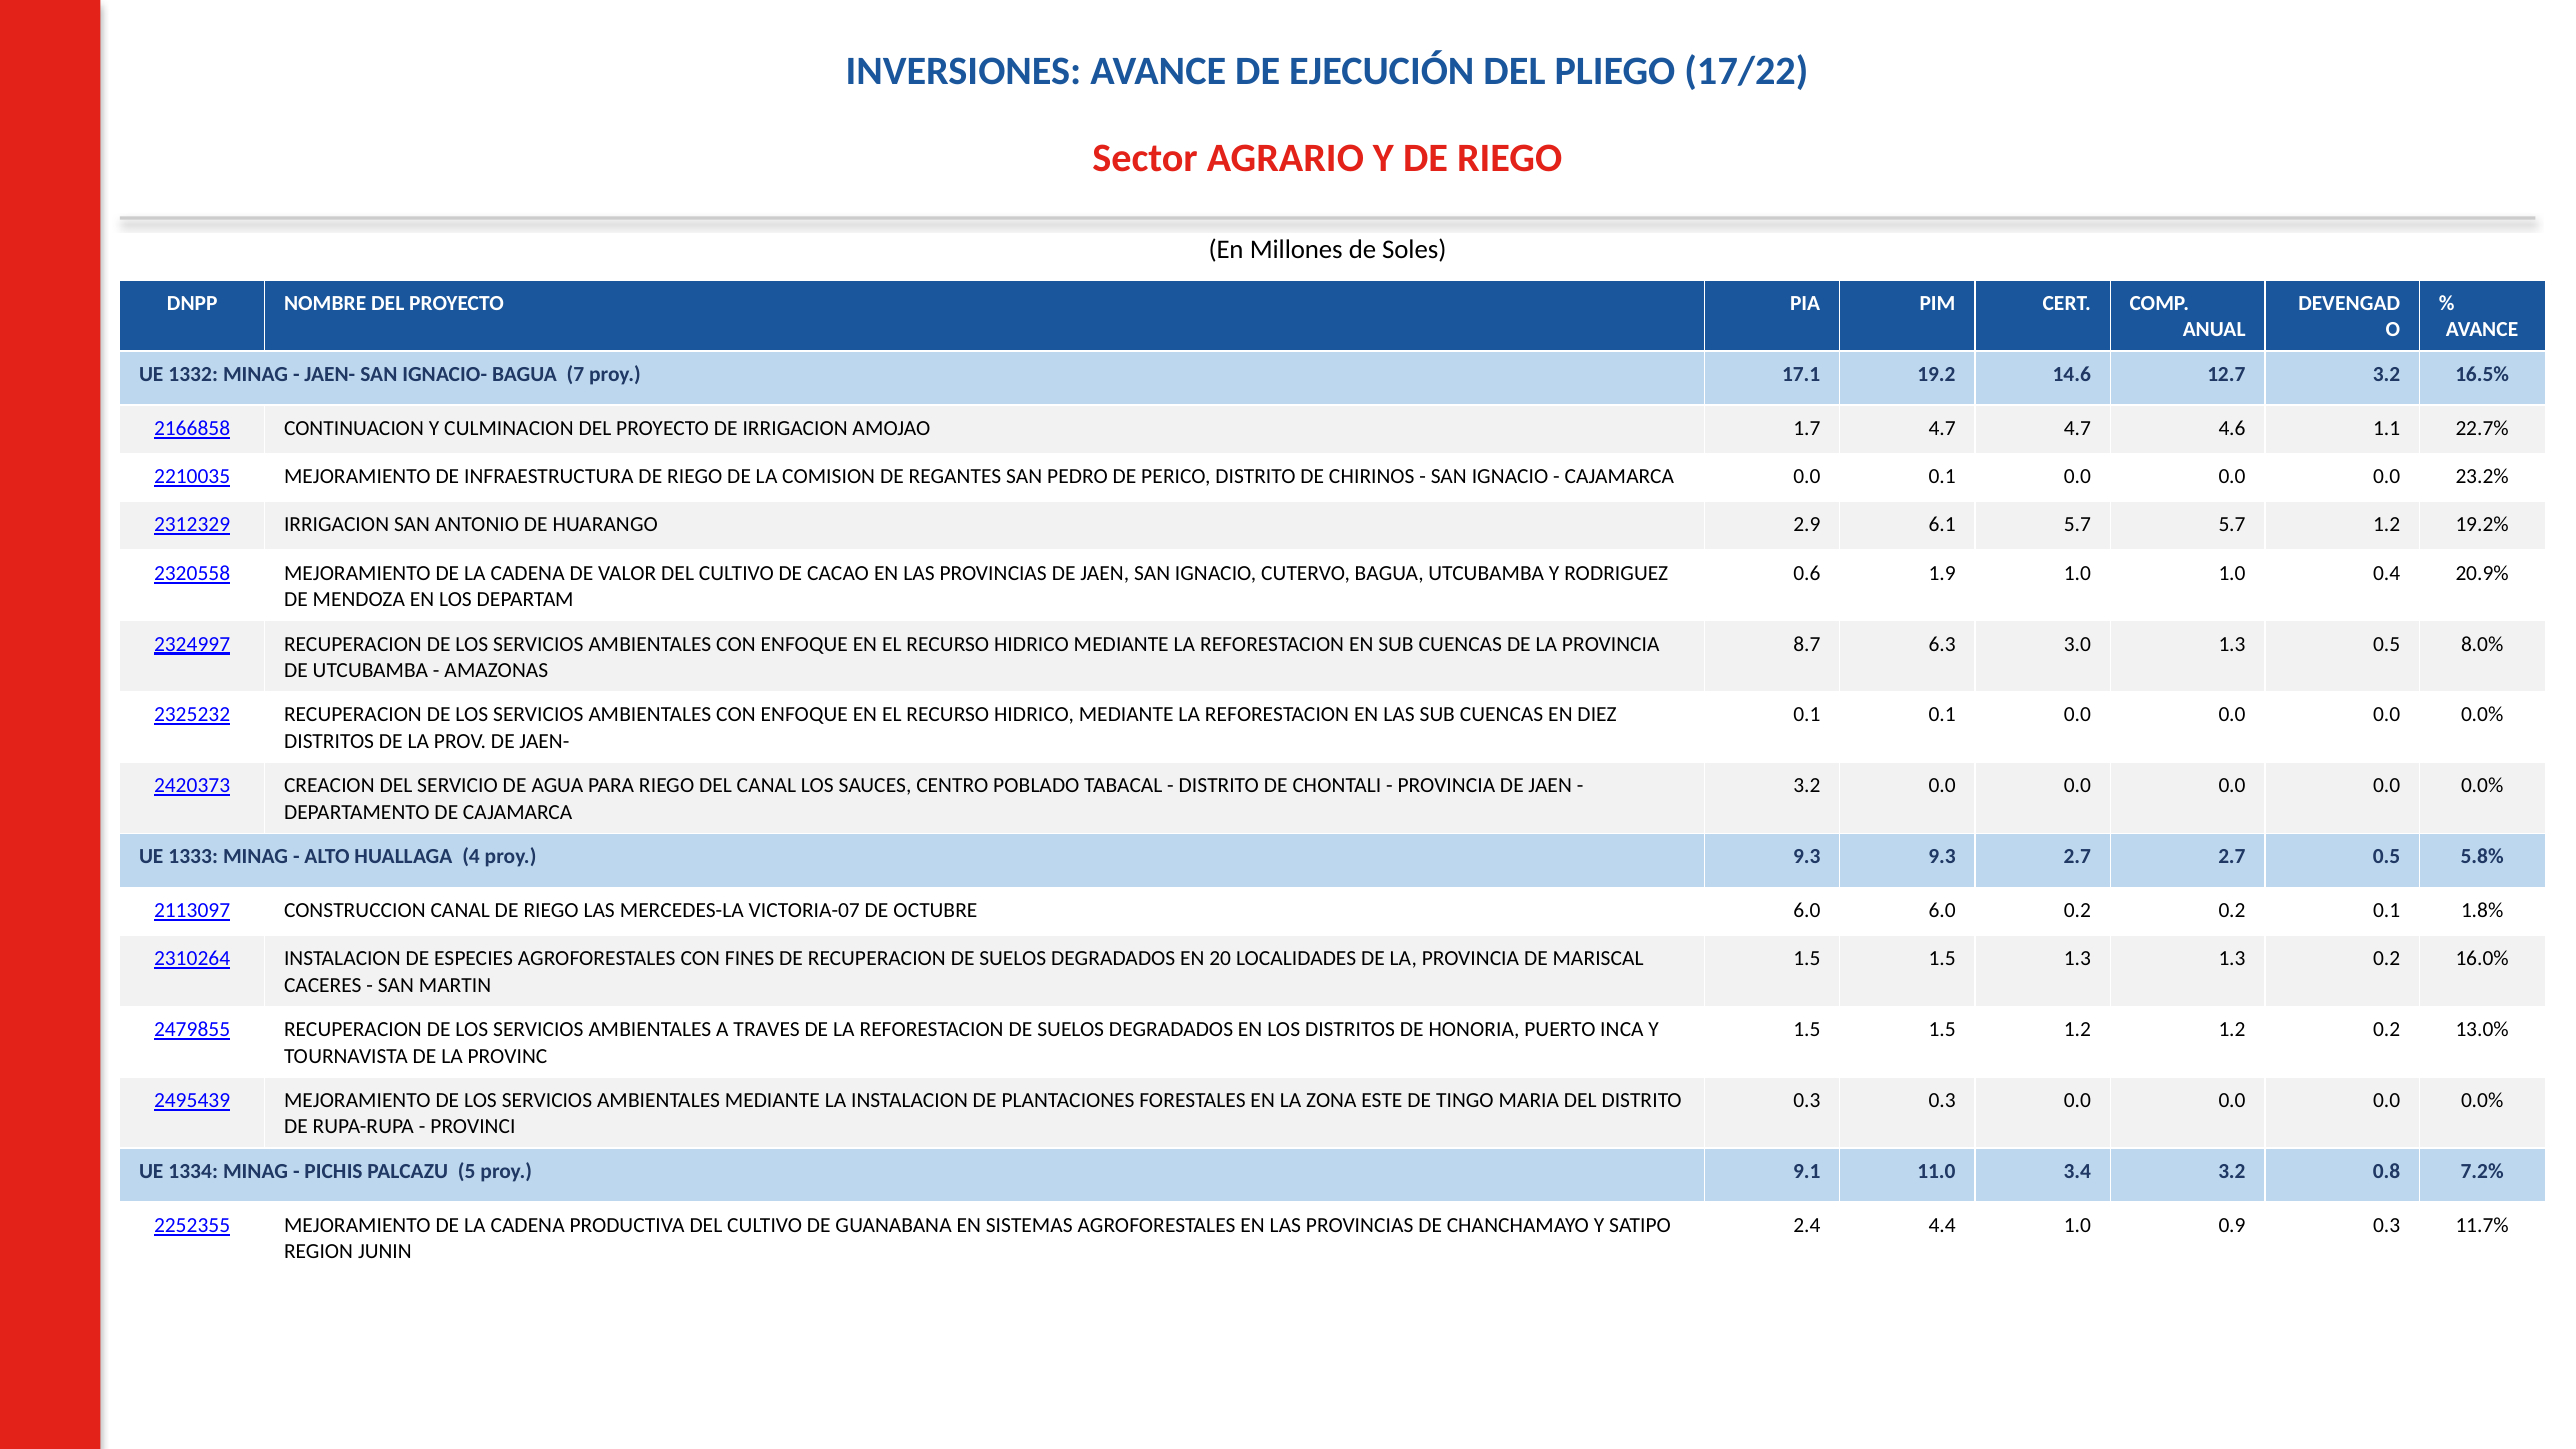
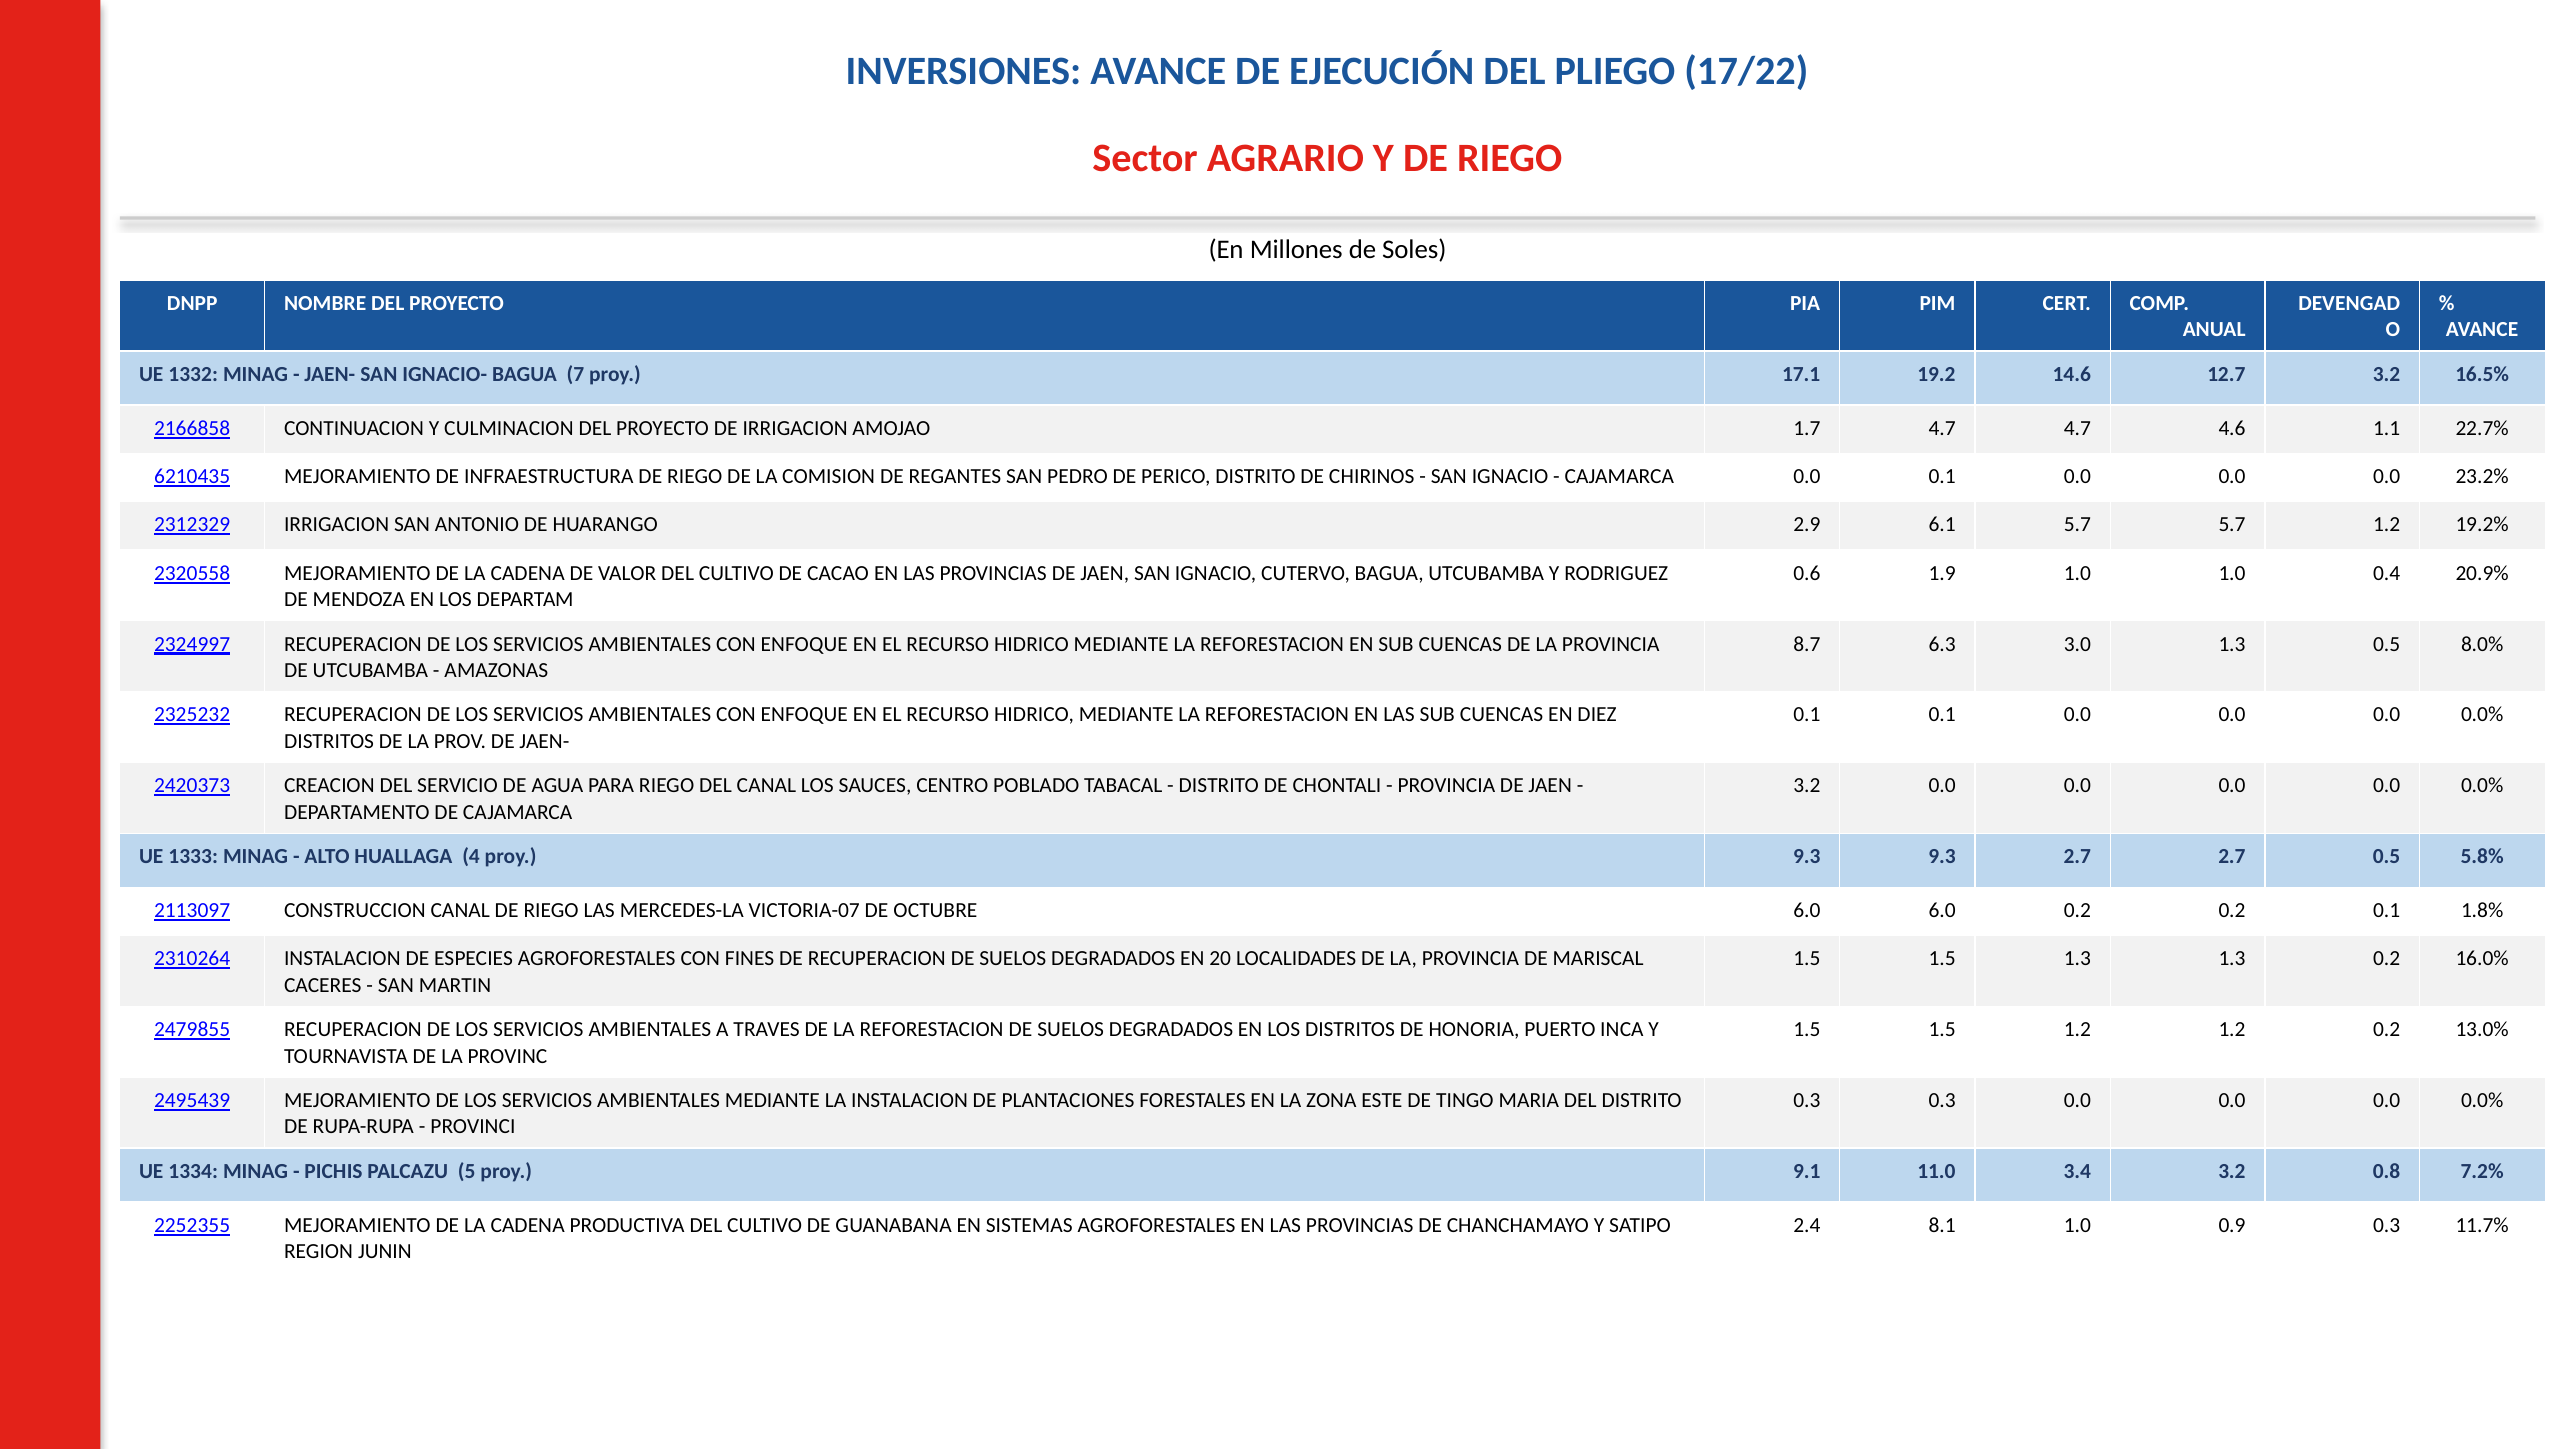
2210035: 2210035 -> 6210435 (192, 477)
4.4: 4.4 -> 8.1 (1942, 1226)
